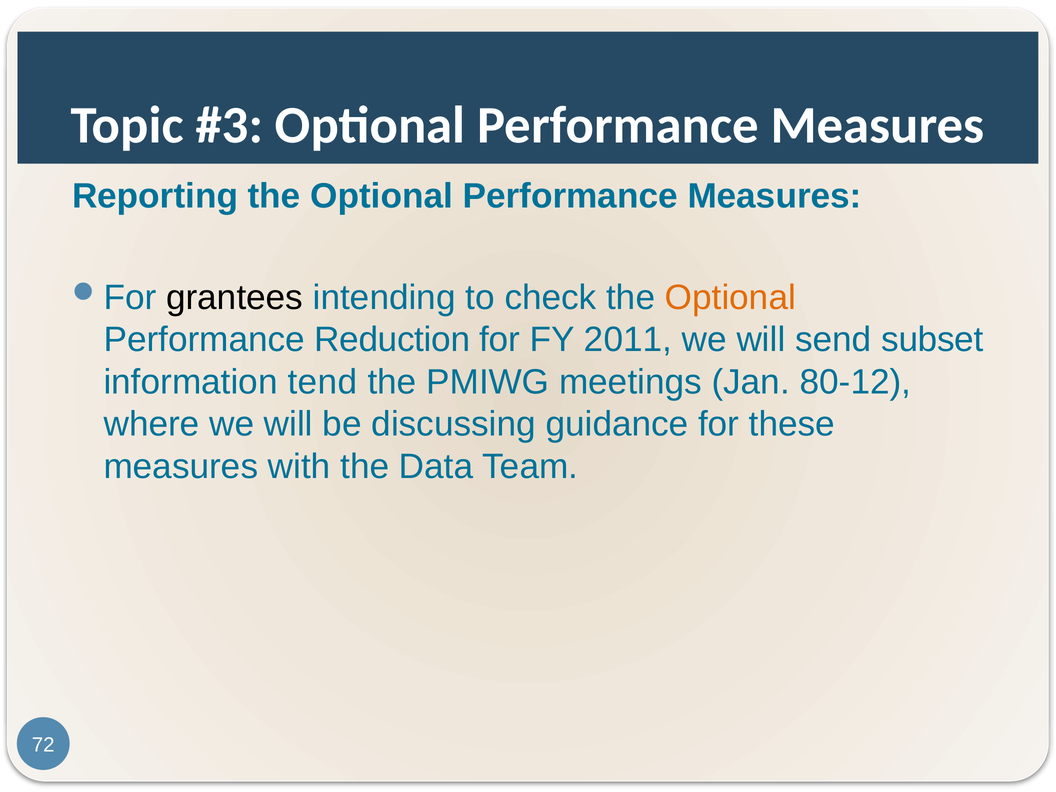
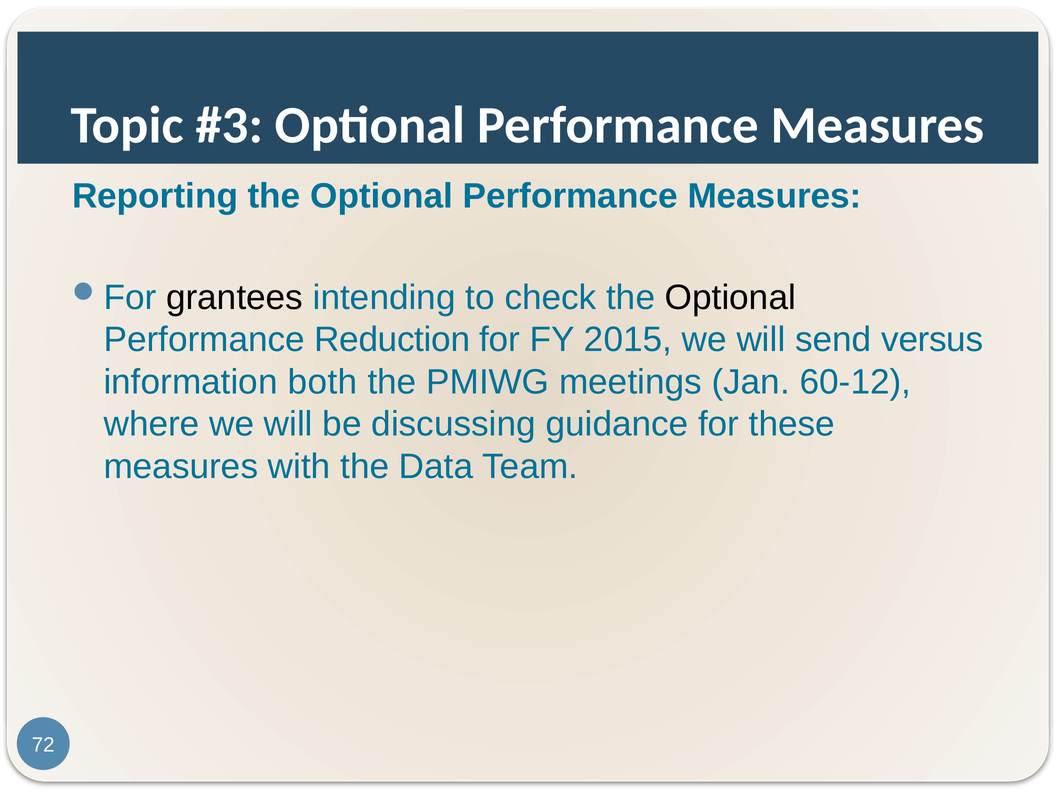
Optional colour: orange -> black (730, 298)
2011: 2011 -> 2015 (628, 340)
subset: subset -> versus (932, 340)
tend: tend -> both (322, 382)
80-12: 80-12 -> 60-12 (855, 382)
